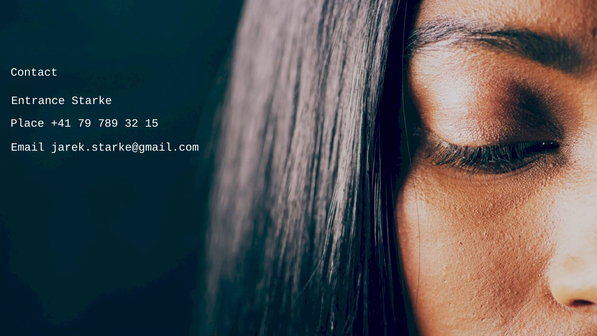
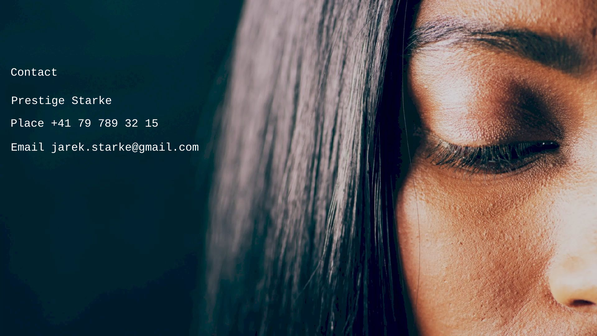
Entrance: Entrance -> Prestige (38, 101)
